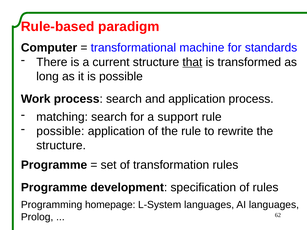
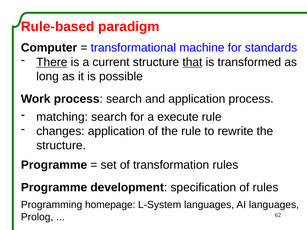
There underline: none -> present (52, 62)
support: support -> execute (178, 117)
possible: possible -> changes (60, 131)
